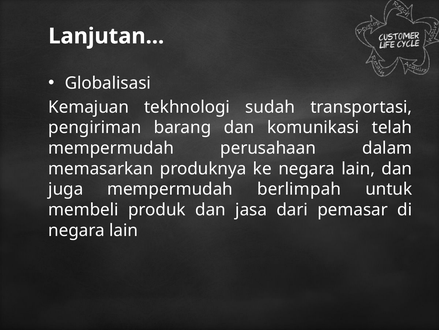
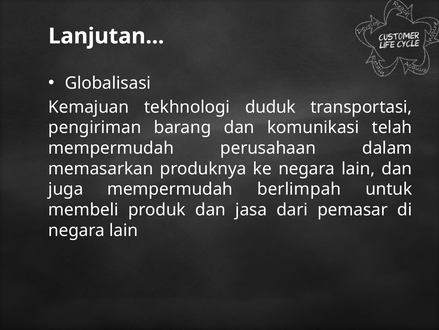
sudah: sudah -> duduk (270, 107)
